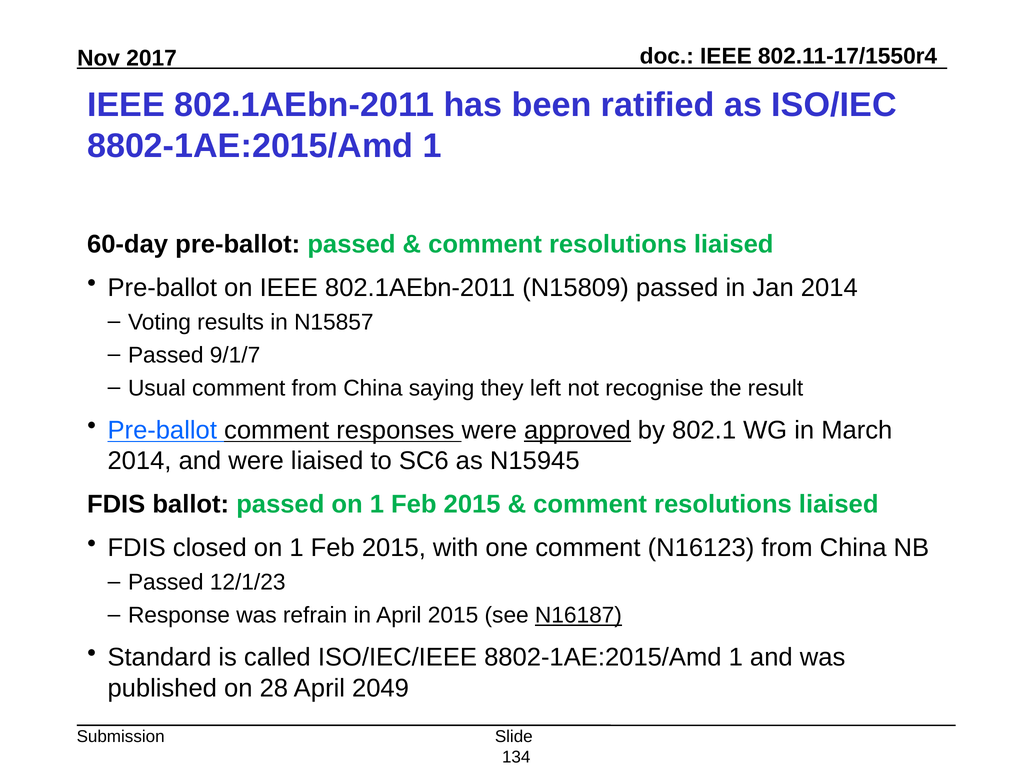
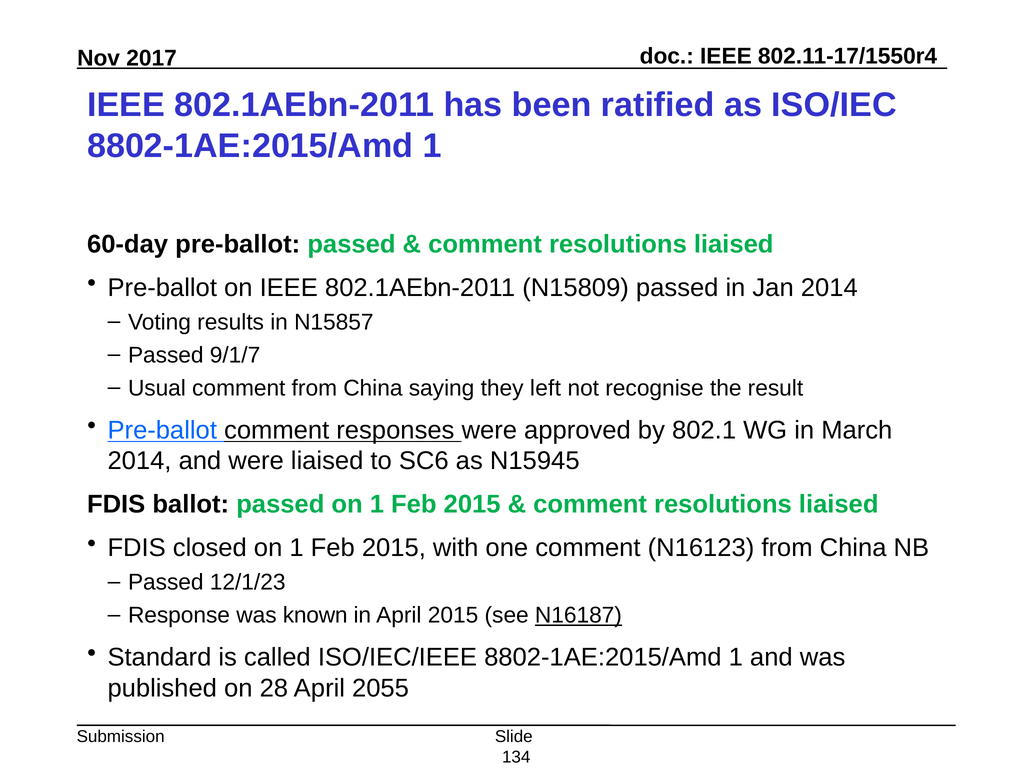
approved underline: present -> none (577, 430)
refrain: refrain -> known (315, 615)
2049: 2049 -> 2055 (380, 688)
